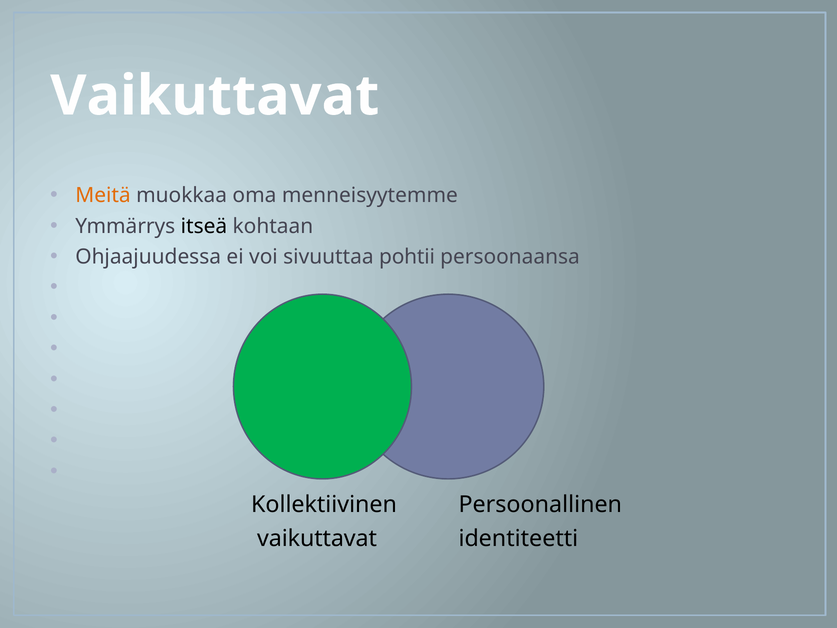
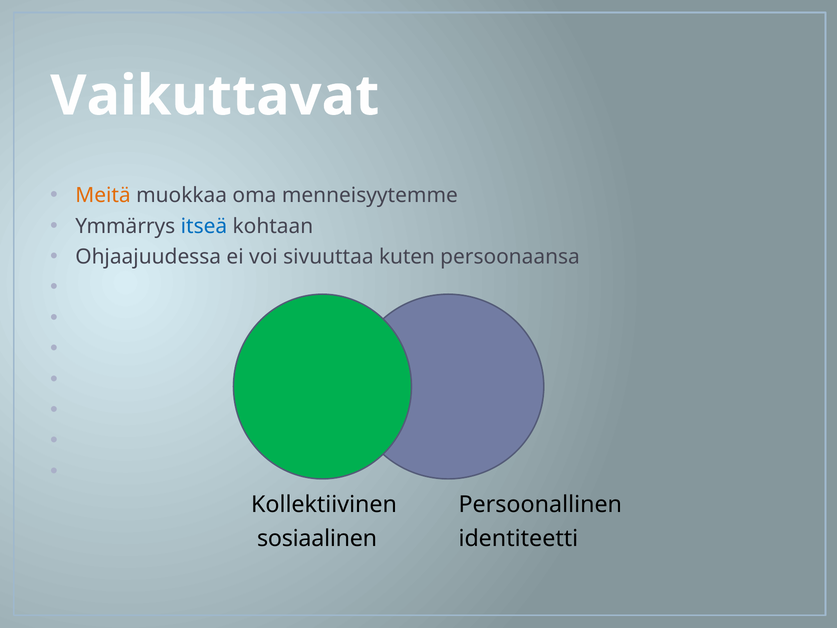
itseä colour: black -> blue (204, 226)
pohtii: pohtii -> kuten (407, 257)
vaikuttavat: vaikuttavat -> sosiaalinen (317, 538)
